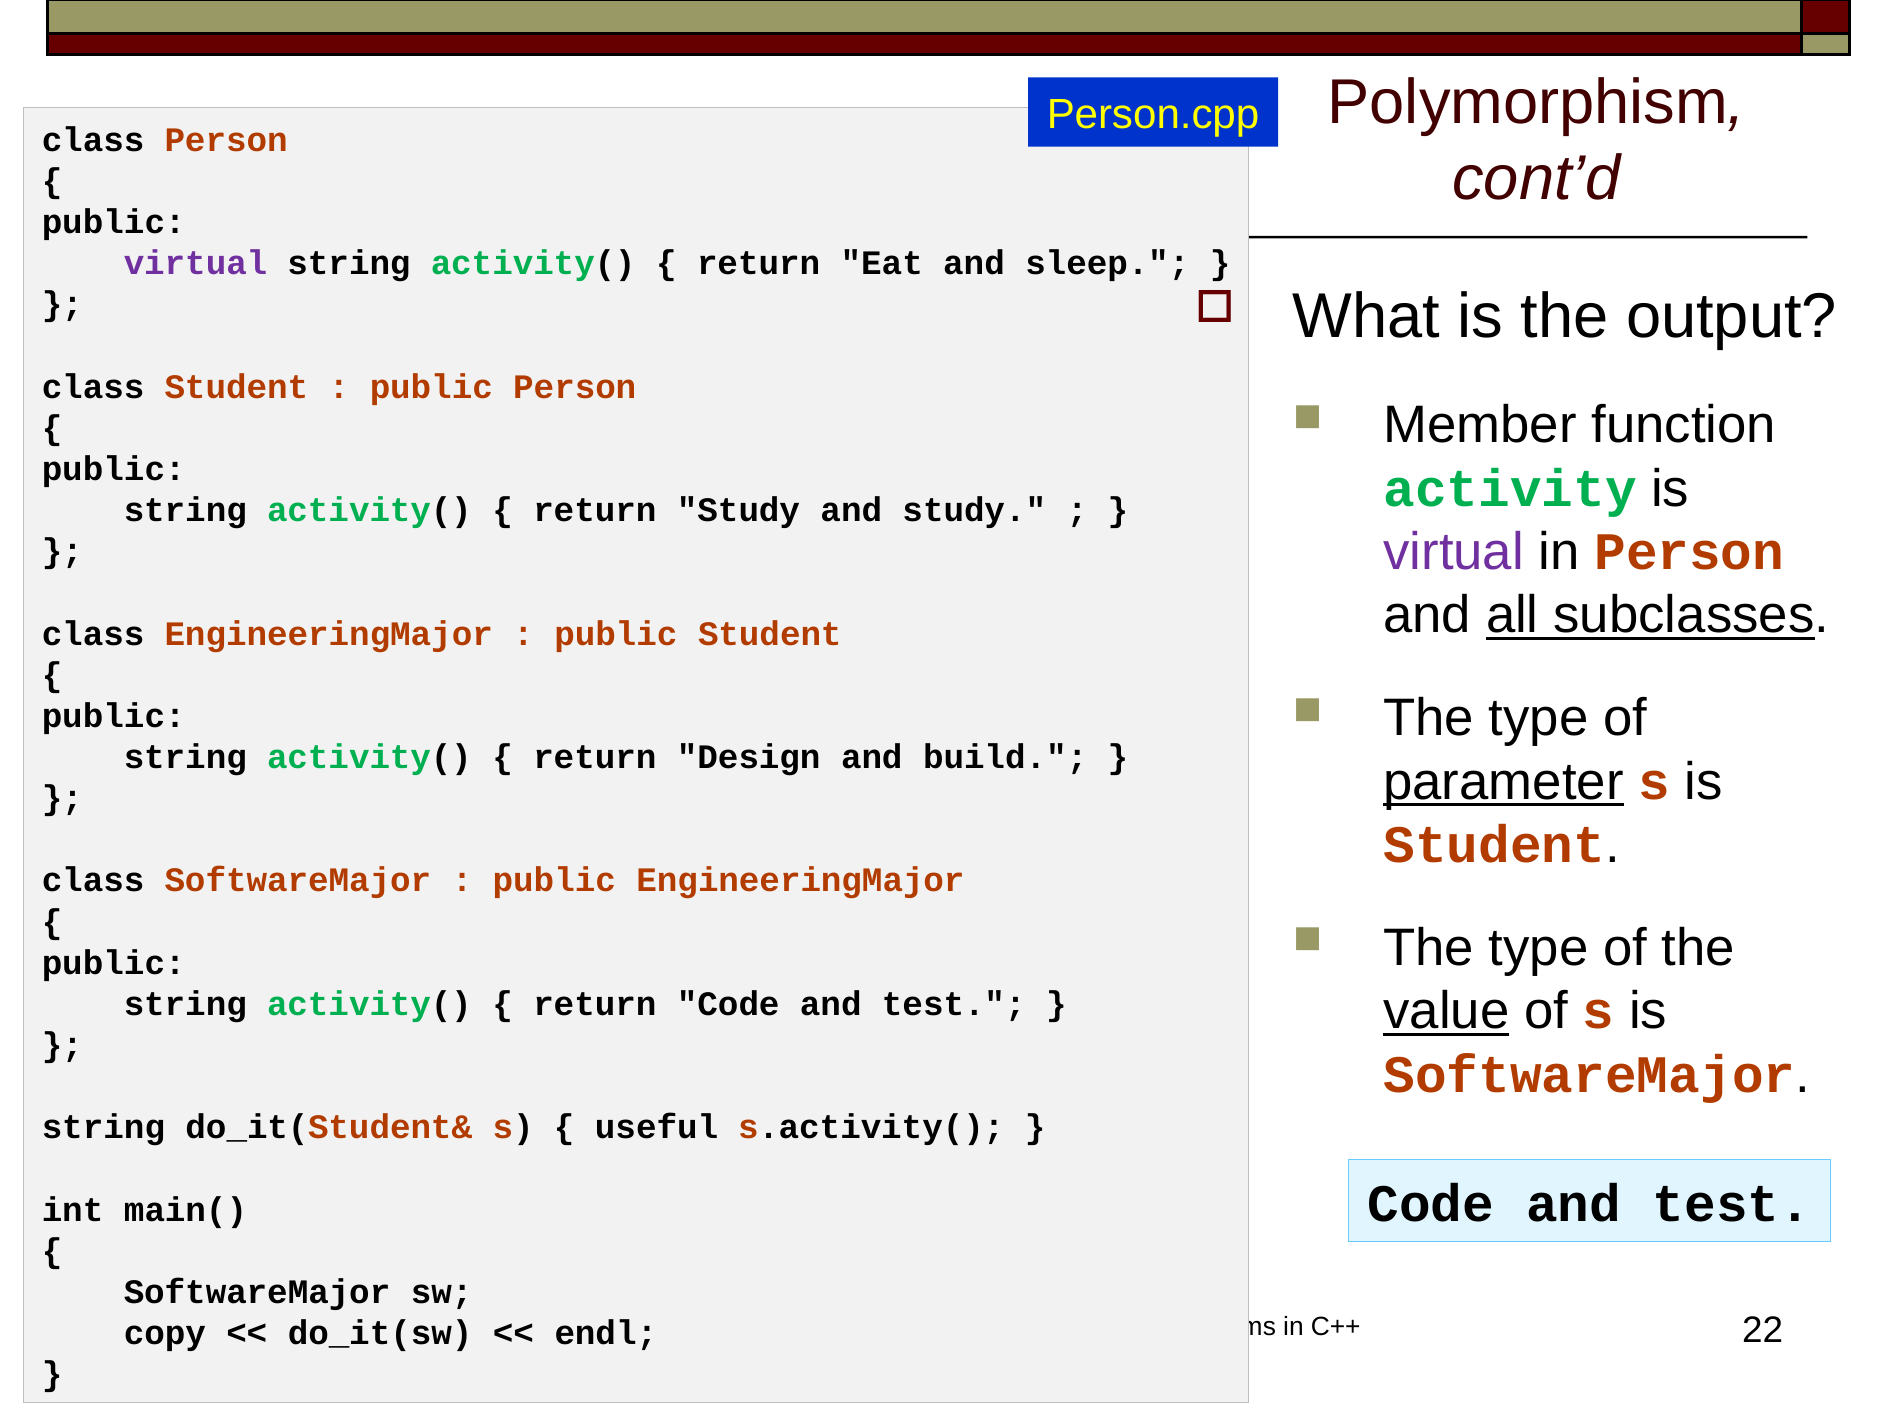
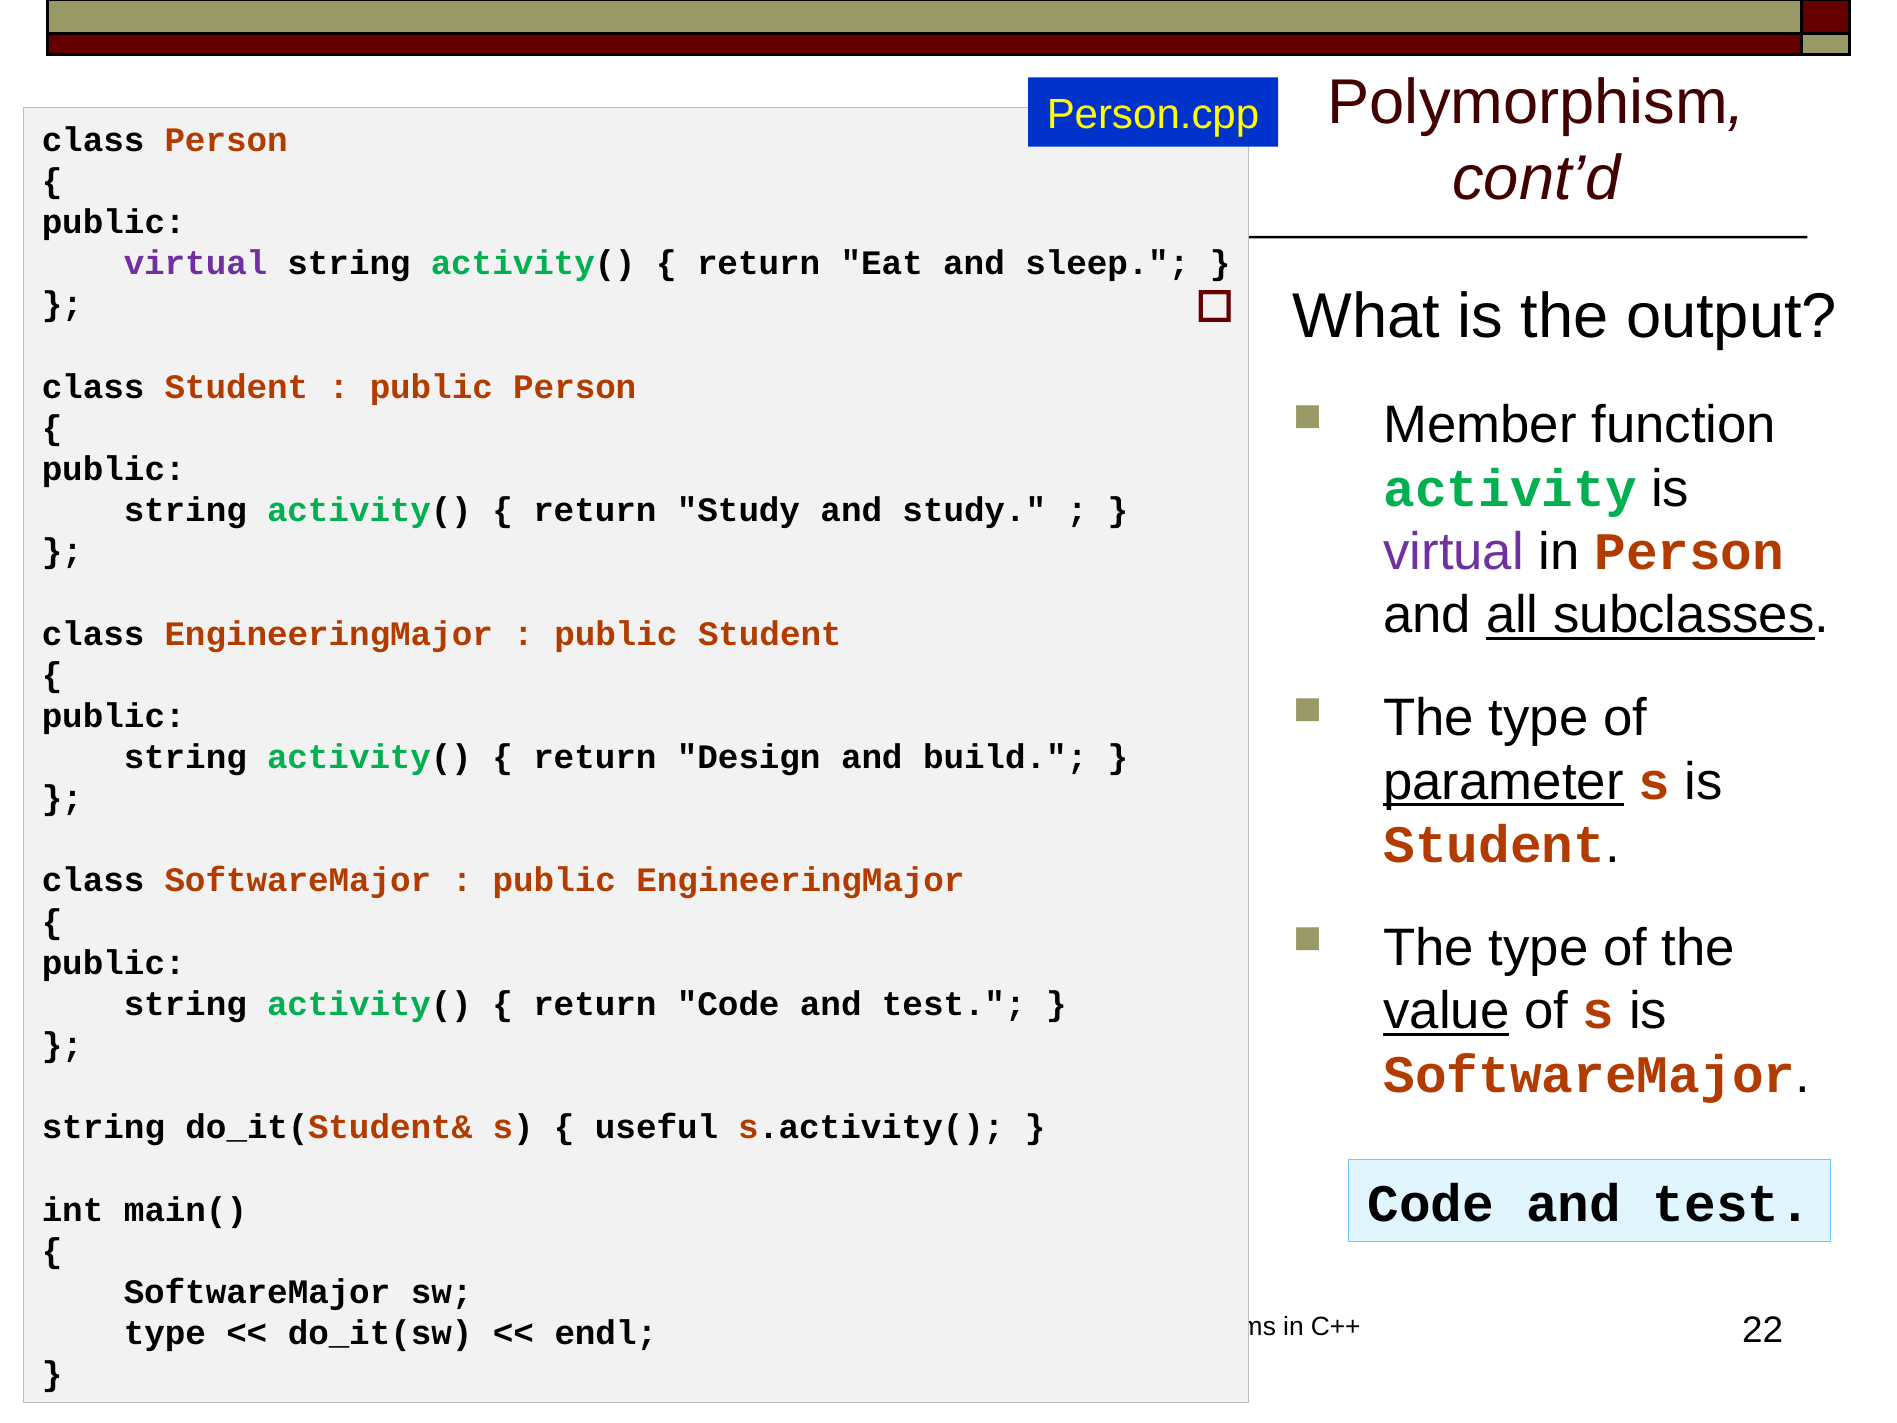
copy: copy -> type (165, 1333)
